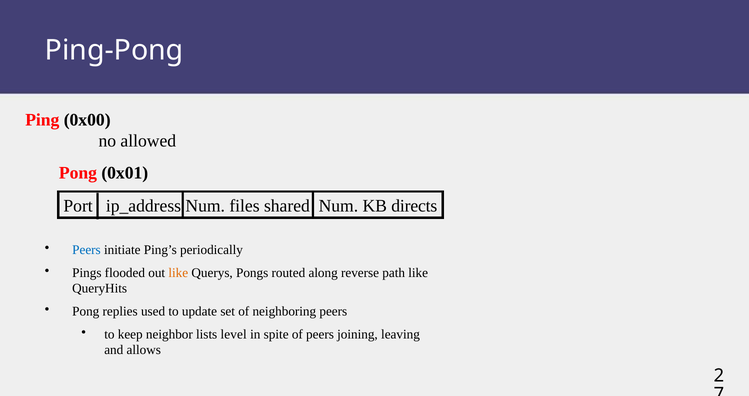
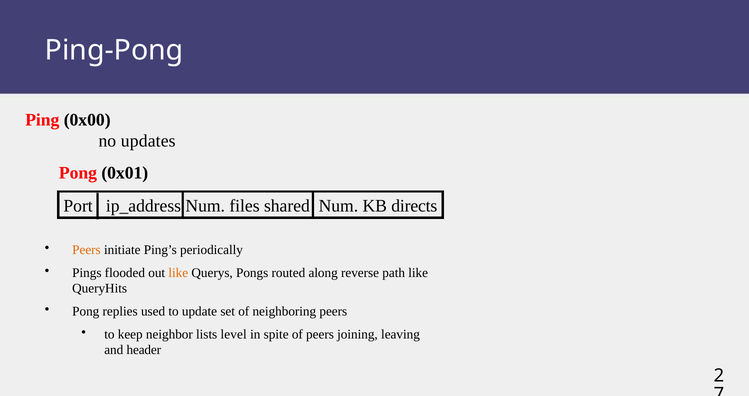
allowed: allowed -> updates (148, 141)
Peers colour: blue -> orange (86, 250)
allows: allows -> header (144, 350)
